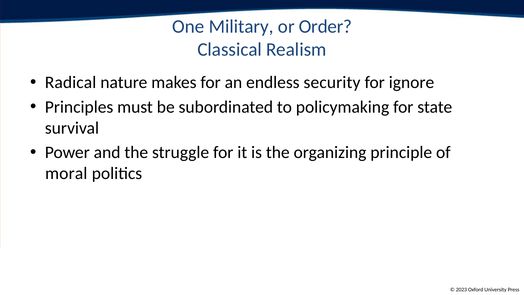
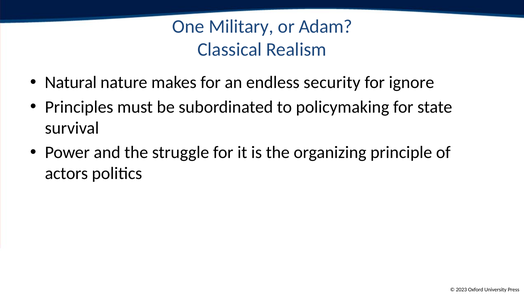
Order: Order -> Adam (325, 27)
Radical: Radical -> Natural (71, 82)
moral: moral -> actors (66, 173)
